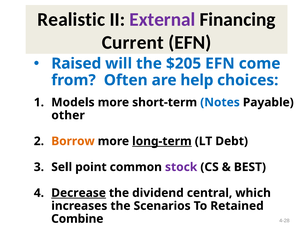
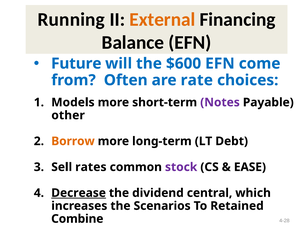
Realistic: Realistic -> Running (71, 19)
External colour: purple -> orange (162, 19)
Current: Current -> Balance (133, 43)
Raised: Raised -> Future (76, 64)
$205: $205 -> $600 (184, 64)
help: help -> rate (197, 80)
Notes colour: blue -> purple (220, 102)
long-term underline: present -> none (162, 141)
point: point -> rates (91, 167)
BEST: BEST -> EASE (250, 167)
